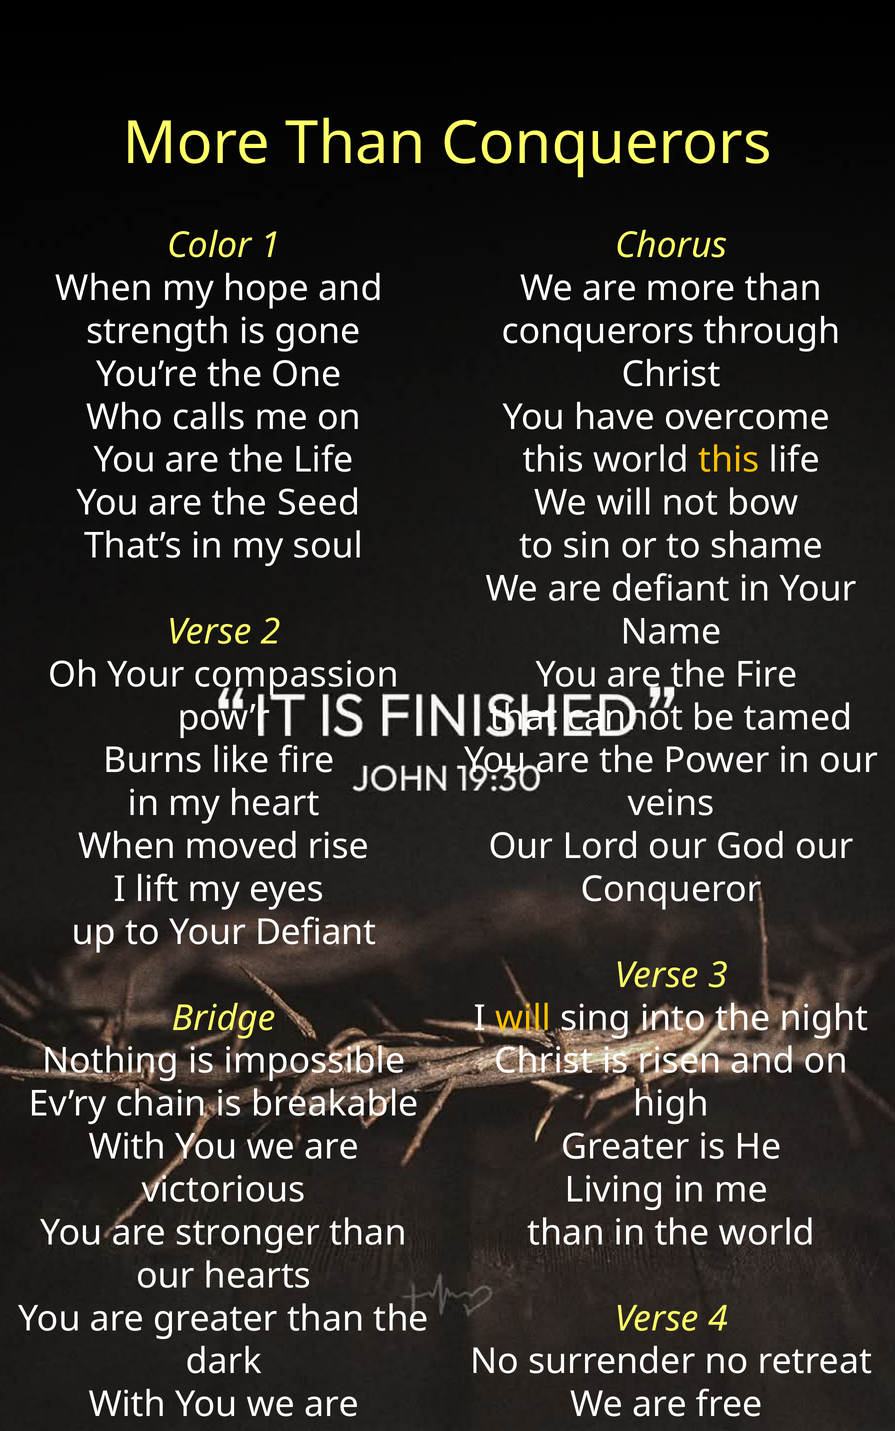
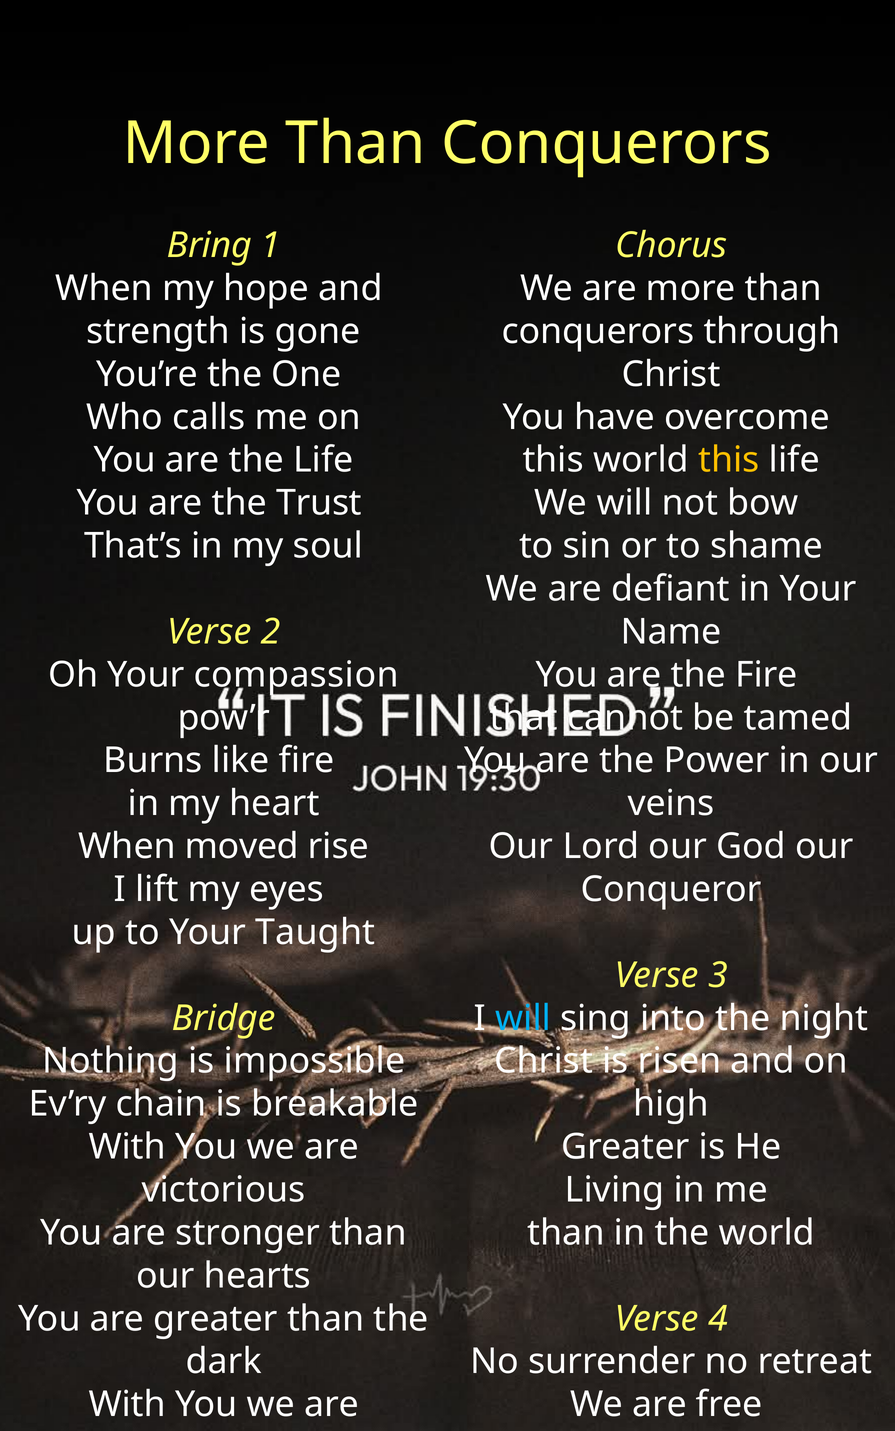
Color: Color -> Bring (209, 246)
Seed: Seed -> Trust (319, 503)
Your Defiant: Defiant -> Taught (315, 933)
will colour: yellow -> light blue (523, 1019)
